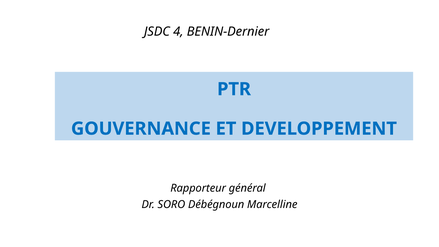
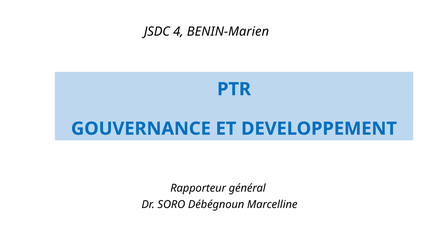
BENIN-Dernier: BENIN-Dernier -> BENIN-Marien (228, 32)
